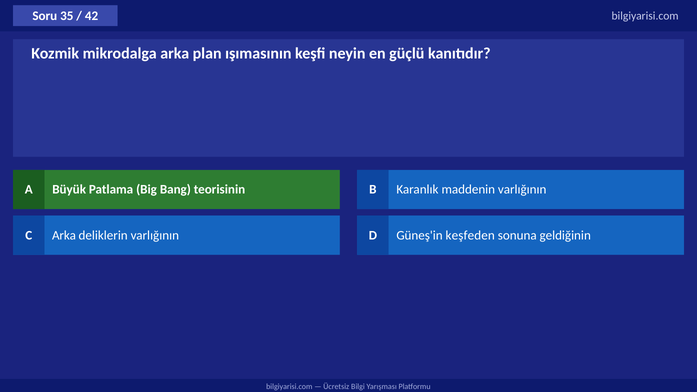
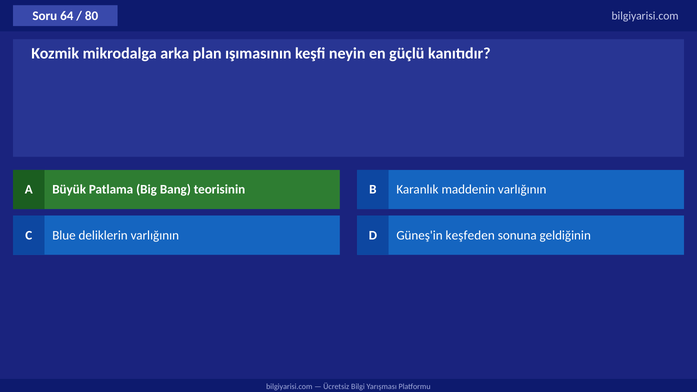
35: 35 -> 64 (67, 16)
42: 42 -> 80 (92, 16)
C Arka: Arka -> Blue (64, 235)
